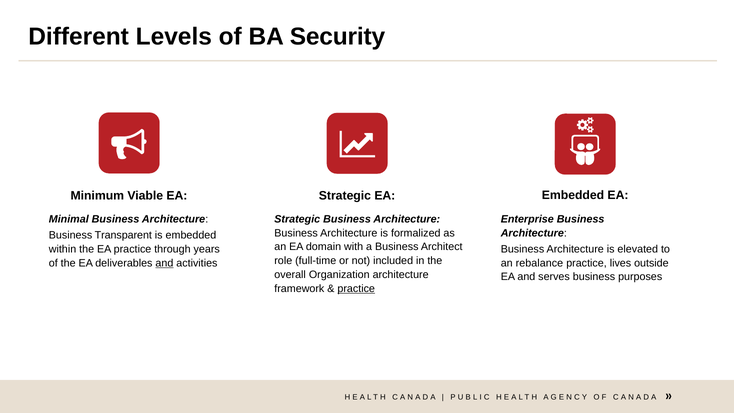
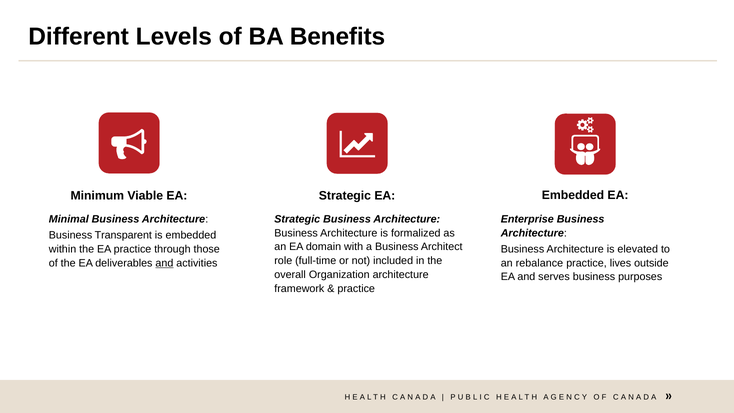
Security: Security -> Benefits (337, 36)
years: years -> those (207, 249)
practice underline: present -> none (356, 288)
